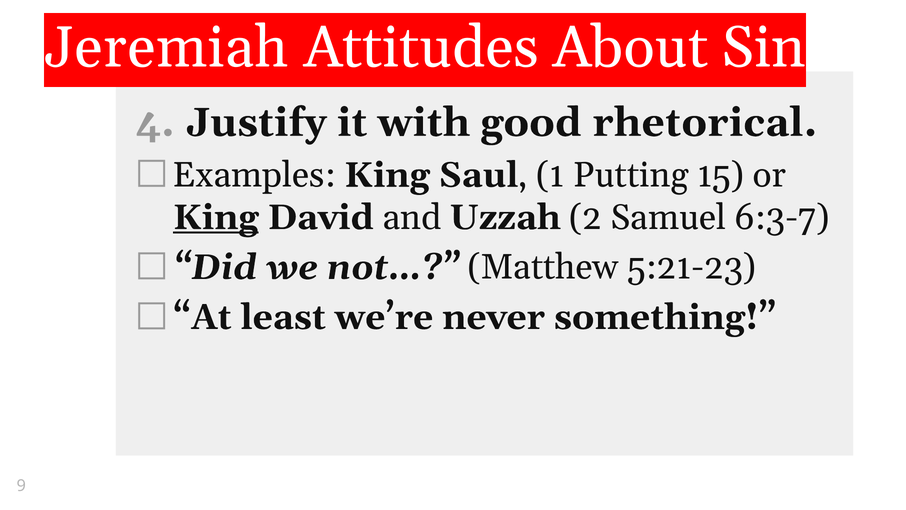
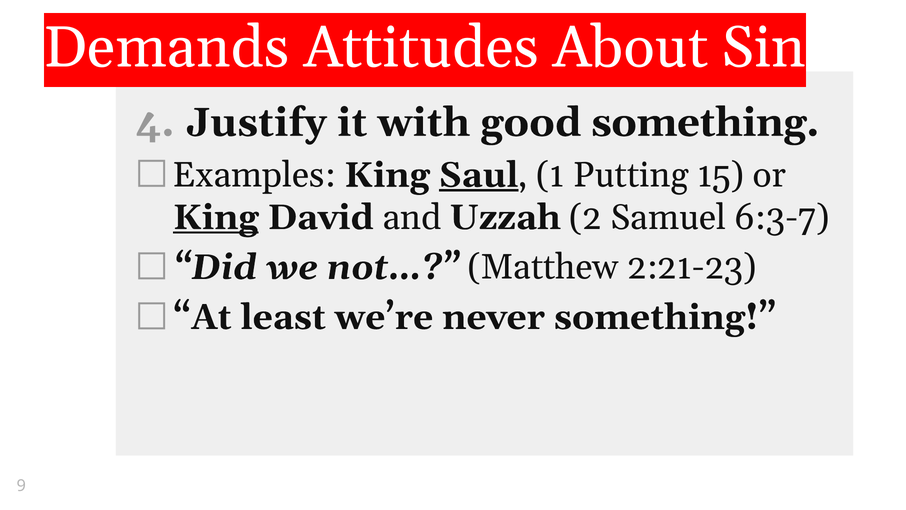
Jeremiah: Jeremiah -> Demands (167, 48)
good rhetorical: rhetorical -> something (705, 122)
Saul underline: none -> present (479, 175)
5:21-23: 5:21-23 -> 2:21-23 (692, 267)
